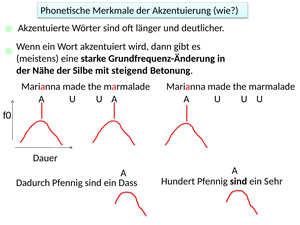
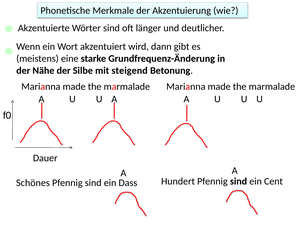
Dadurch: Dadurch -> Schönes (33, 183)
Sehr: Sehr -> Cent (273, 181)
